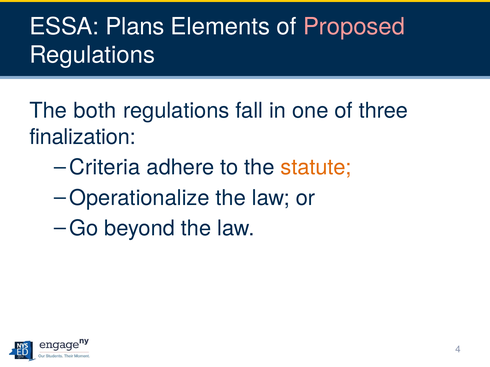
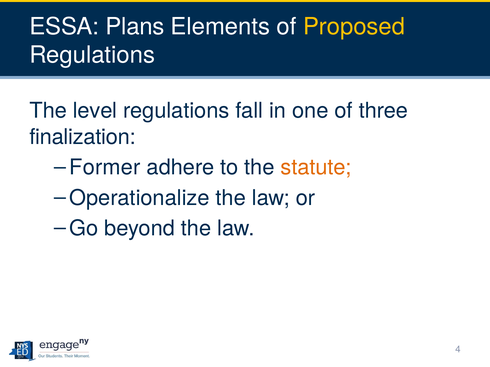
Proposed colour: pink -> yellow (354, 27)
both: both -> level (95, 111)
Criteria: Criteria -> Former (105, 168)
